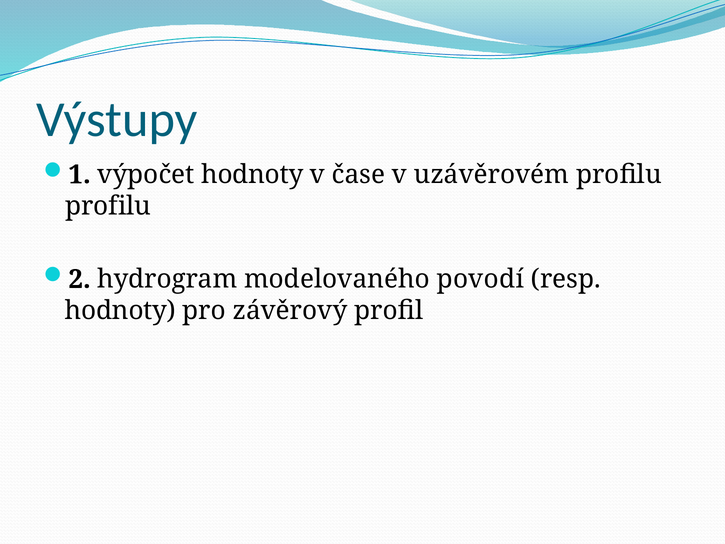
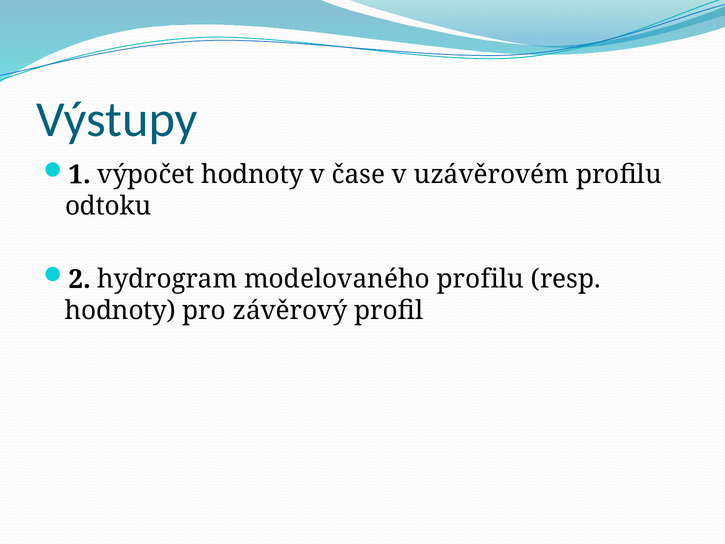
profilu: profilu -> odtoku (108, 206)
modelovaného povodí: povodí -> profilu (480, 279)
